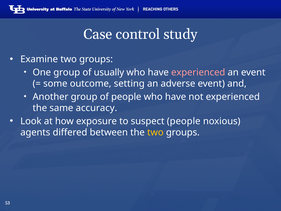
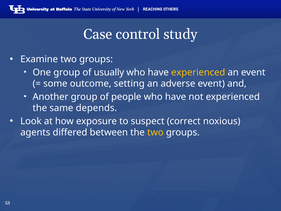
experienced colour: pink -> yellow (198, 72)
accuracy: accuracy -> depends (96, 108)
suspect people: people -> correct (184, 121)
